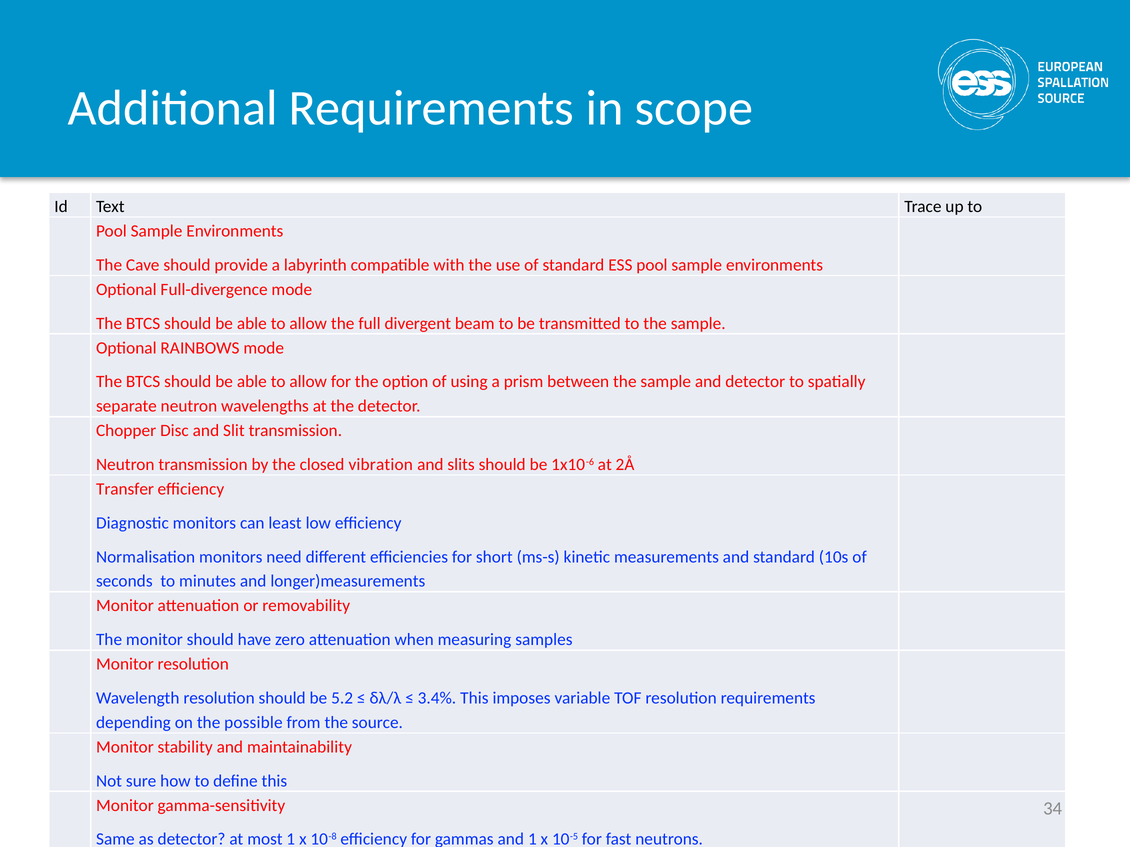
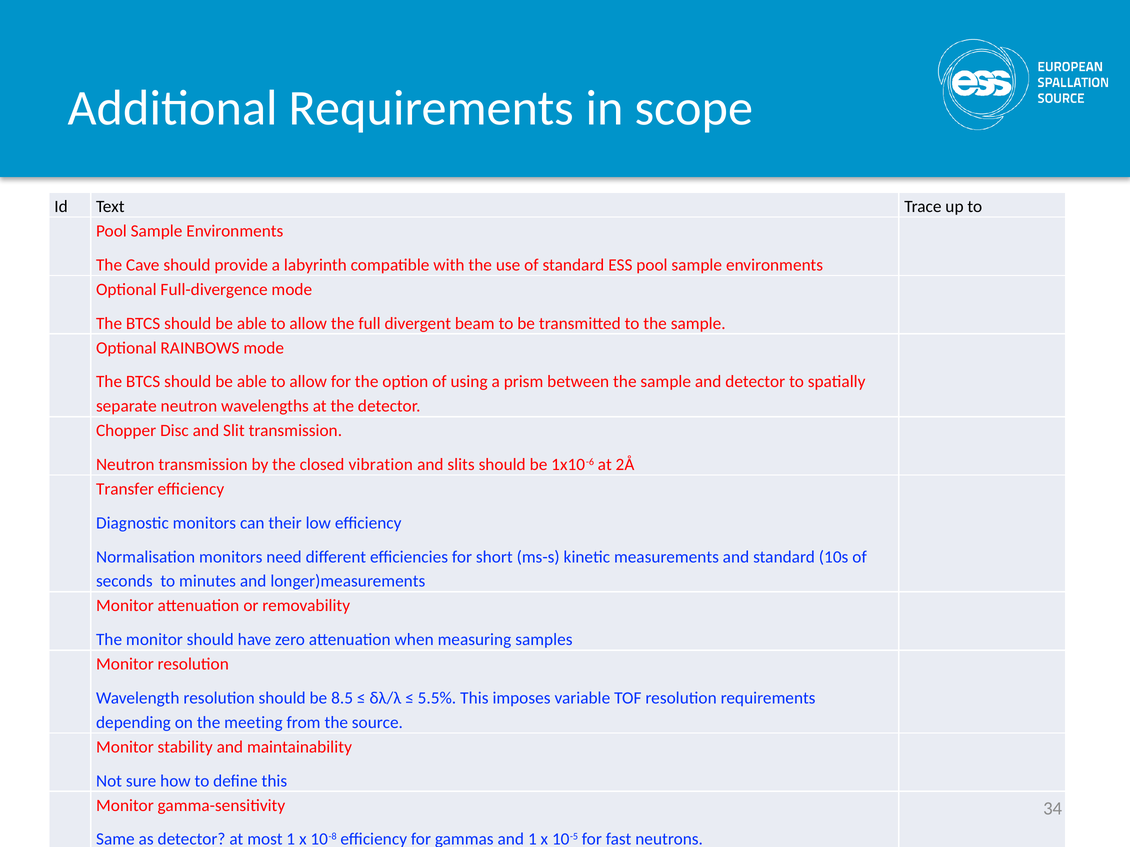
least: least -> their (285, 523)
5.2: 5.2 -> 8.5 (342, 698)
3.4%: 3.4% -> 5.5% (437, 698)
possible: possible -> meeting (253, 723)
